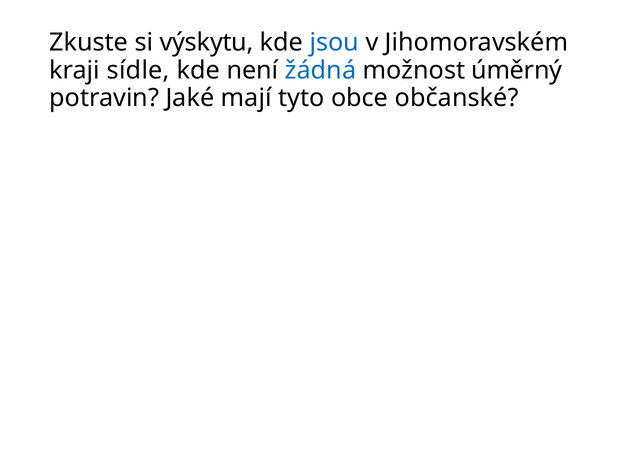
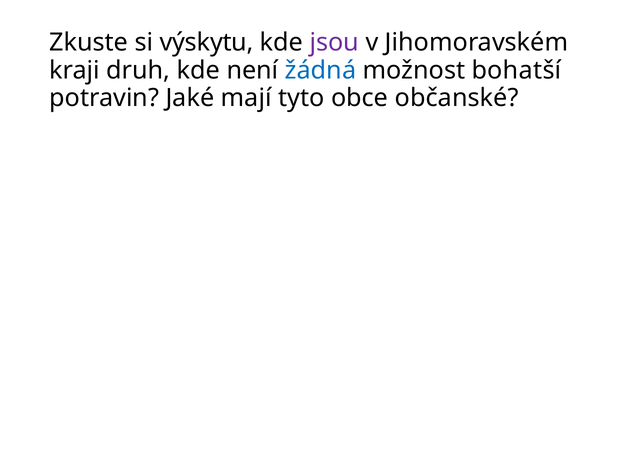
jsou colour: blue -> purple (334, 42)
sídle: sídle -> druh (138, 70)
úměrný: úměrný -> bohatší (517, 70)
